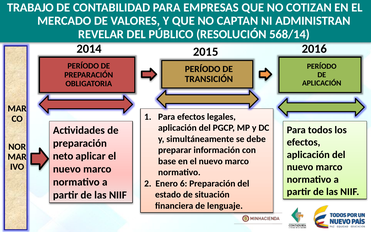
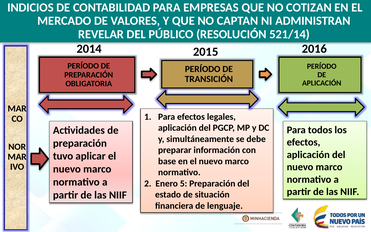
TRABAJO: TRABAJO -> INDICIOS (30, 8)
568/14: 568/14 -> 521/14 (290, 34)
neto: neto -> tuvo (63, 156)
6: 6 -> 5 (184, 183)
